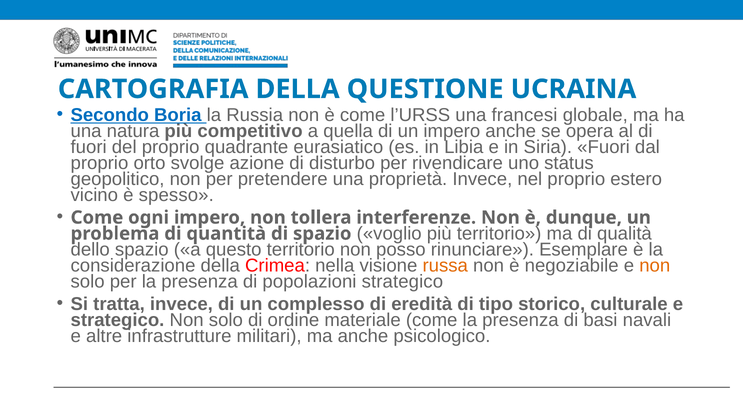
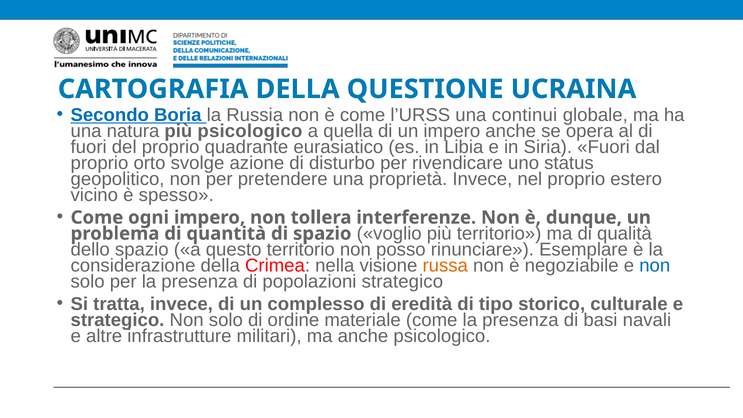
francesi: francesi -> continui (525, 115)
più competitivo: competitivo -> psicologico (250, 131)
non colour: orange -> blue (655, 266)
